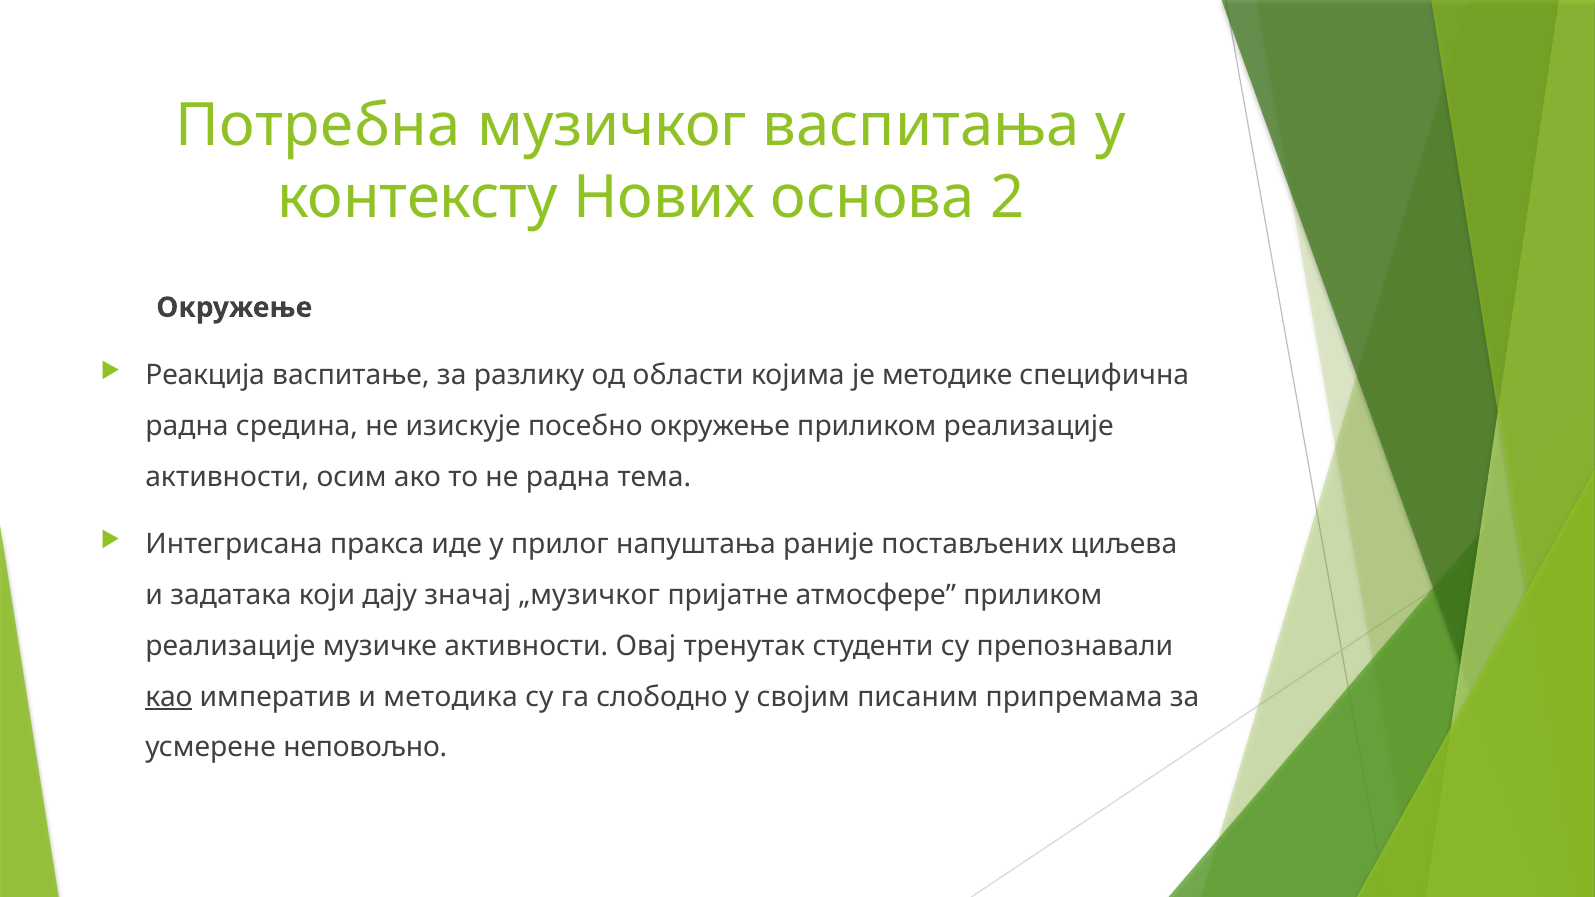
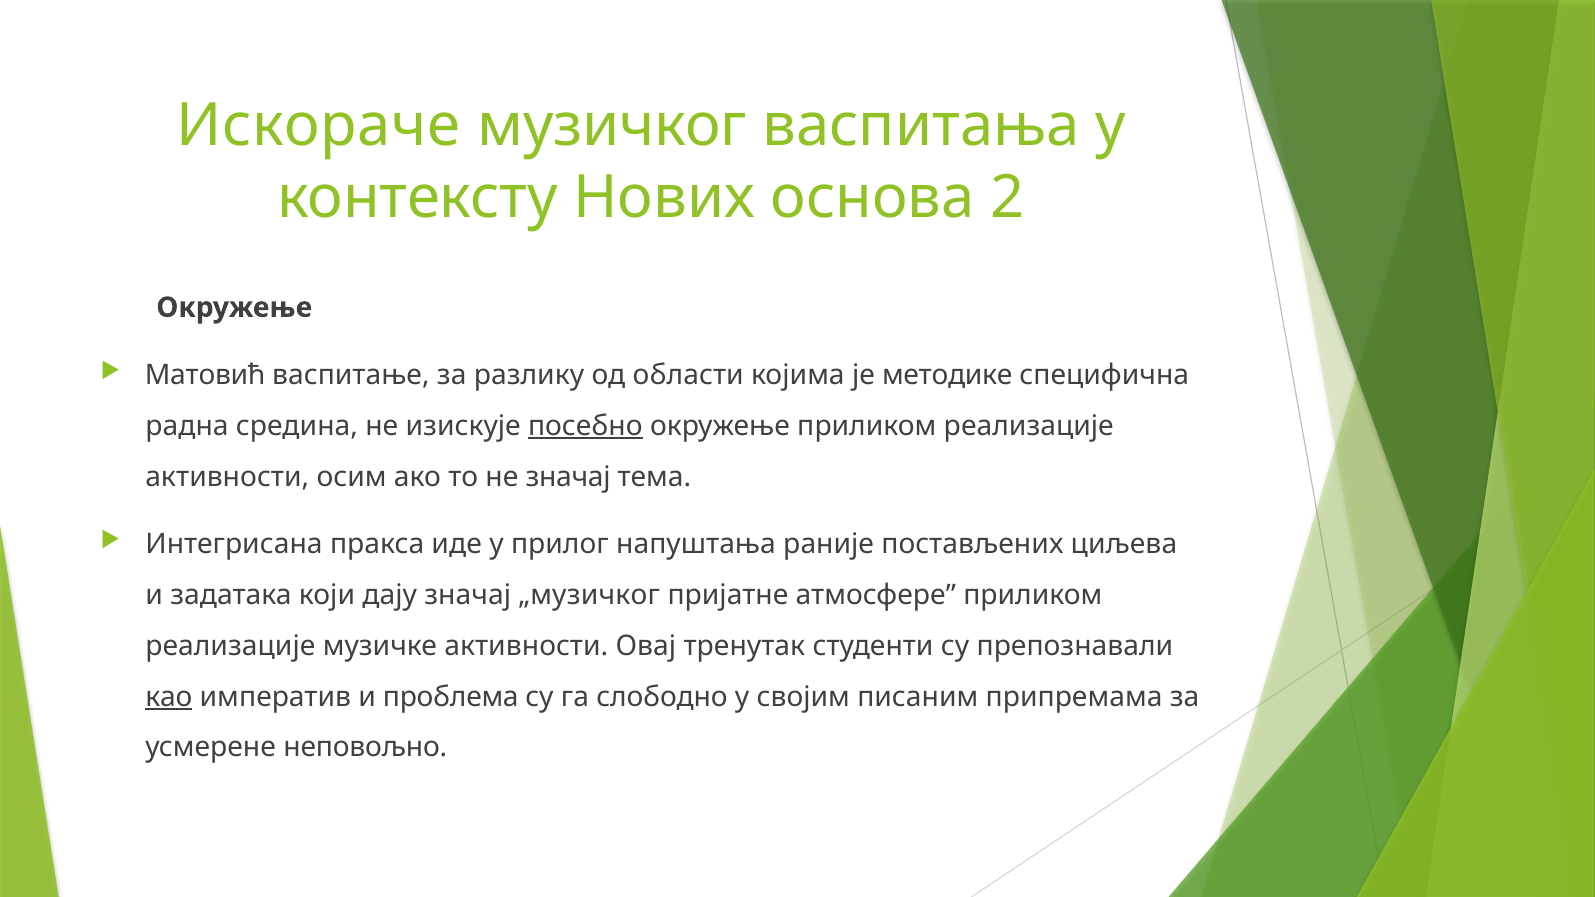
Потребна: Потребна -> Искораче (318, 126)
Реакција: Реакција -> Матовић (205, 375)
посебно underline: none -> present (585, 426)
не радна: радна -> значај (568, 477)
методика: методика -> проблема (451, 697)
